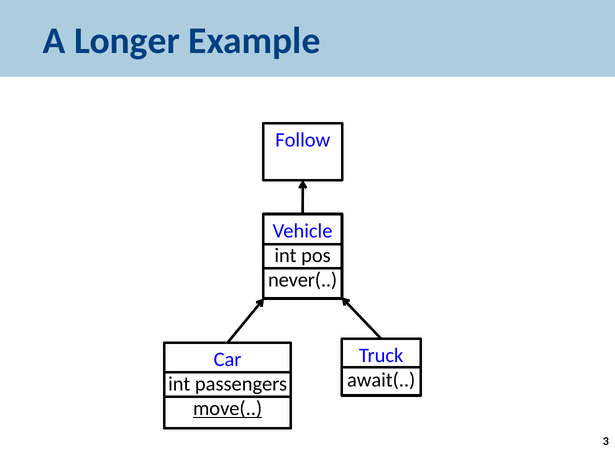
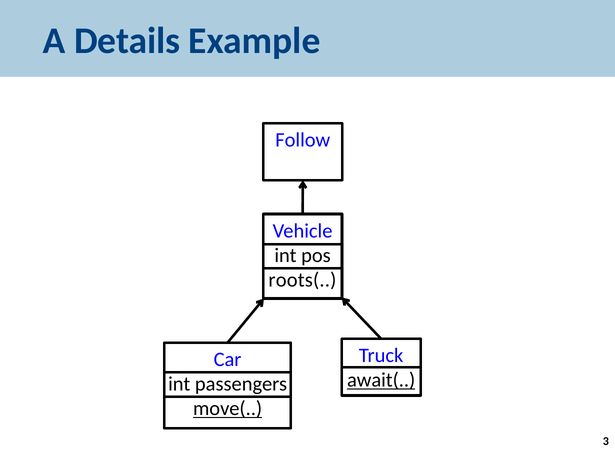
Longer: Longer -> Details (127, 41)
never(: never( -> roots( (302, 280)
await( underline: none -> present (381, 380)
